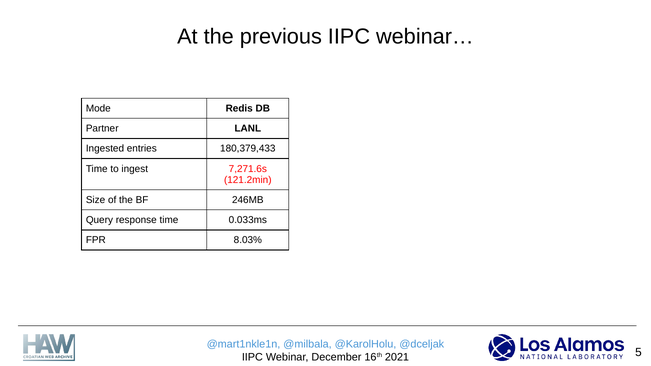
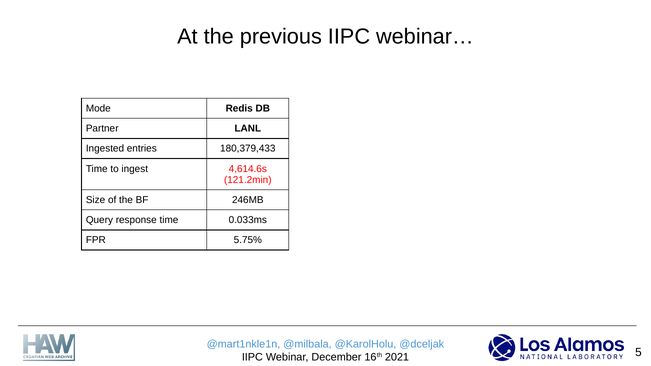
7,271.6s: 7,271.6s -> 4,614.6s (248, 169)
8.03%: 8.03% -> 5.75% (248, 240)
